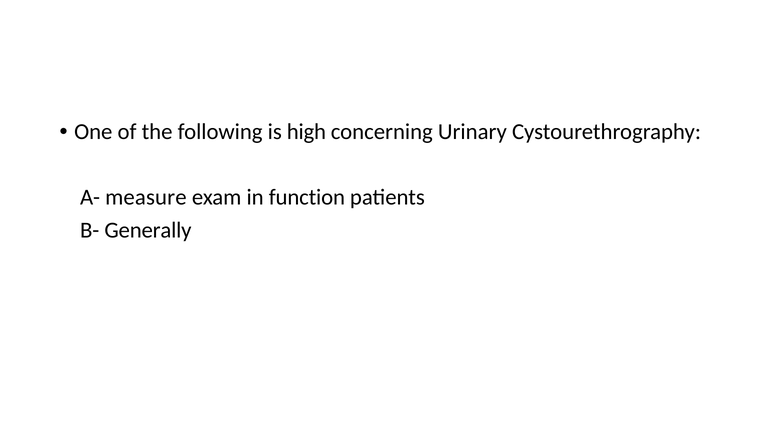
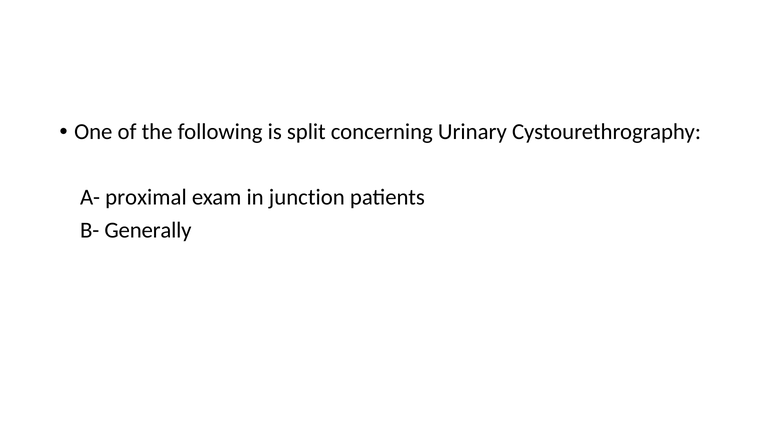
high: high -> split (306, 132)
measure: measure -> proximal (146, 198)
function: function -> junction (307, 198)
